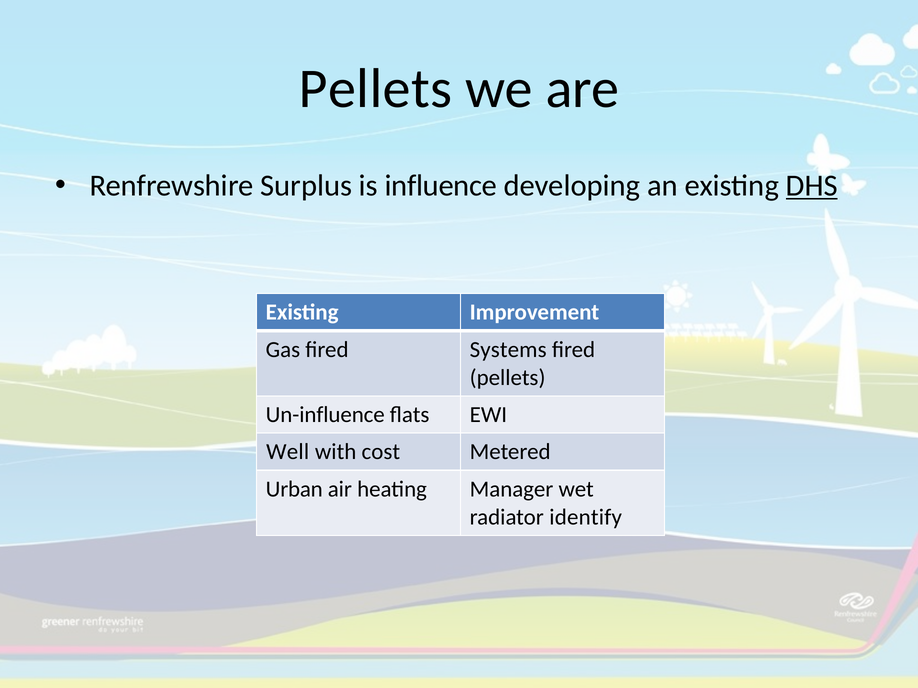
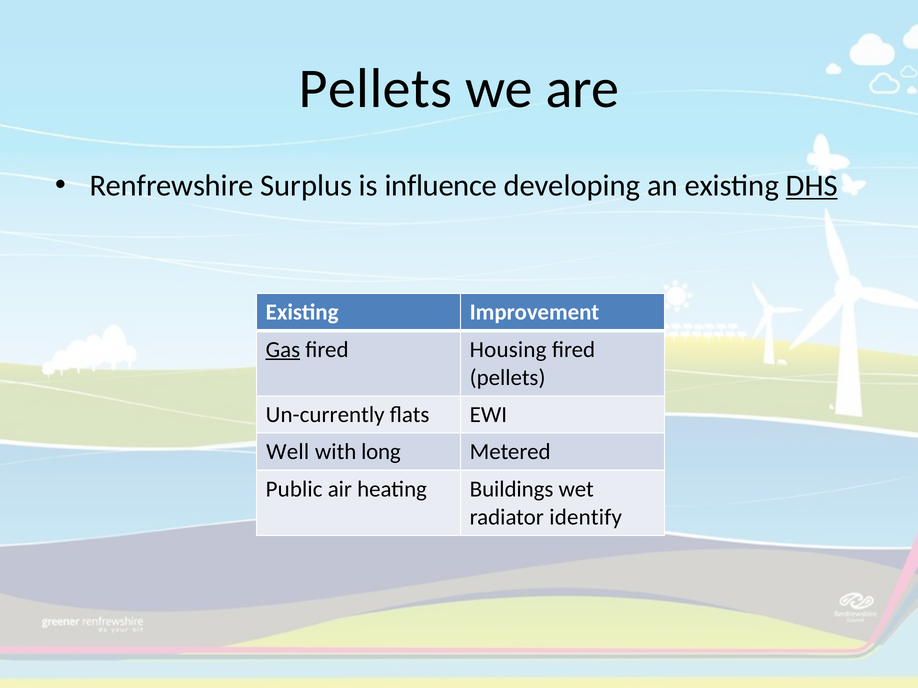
Gas underline: none -> present (283, 350)
Systems: Systems -> Housing (508, 350)
Un-influence: Un-influence -> Un-currently (325, 415)
cost: cost -> long (381, 452)
Urban: Urban -> Public (294, 489)
Manager: Manager -> Buildings (512, 489)
